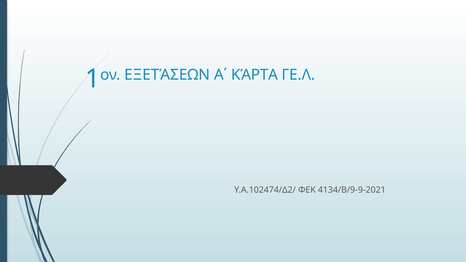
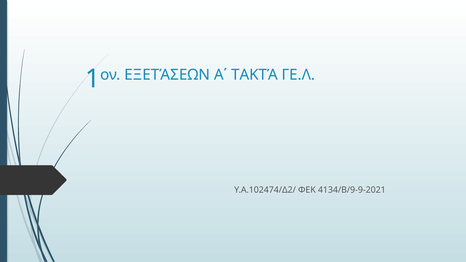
ΚΆΡΤΑ: ΚΆΡΤΑ -> ΤΑΚΤΆ (254, 75)
